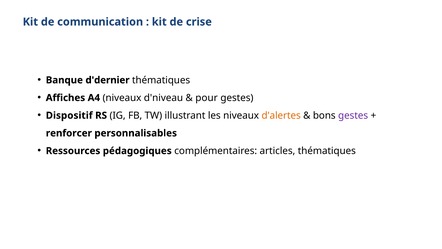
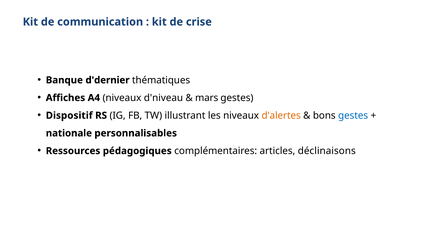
pour: pour -> mars (207, 98)
gestes colour: purple -> blue (353, 115)
renforcer: renforcer -> nationale (69, 133)
articles thématiques: thématiques -> déclinaisons (327, 151)
